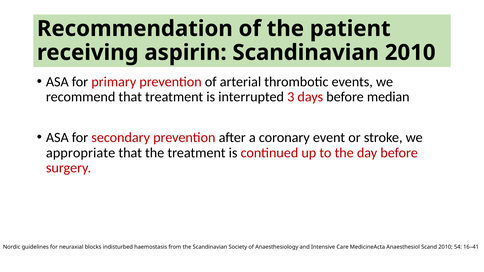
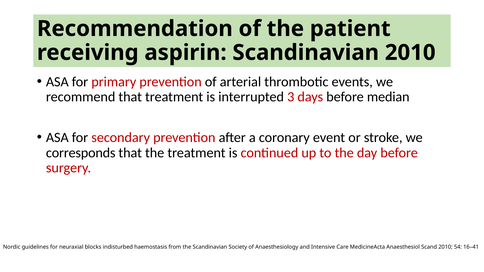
appropriate: appropriate -> corresponds (81, 153)
